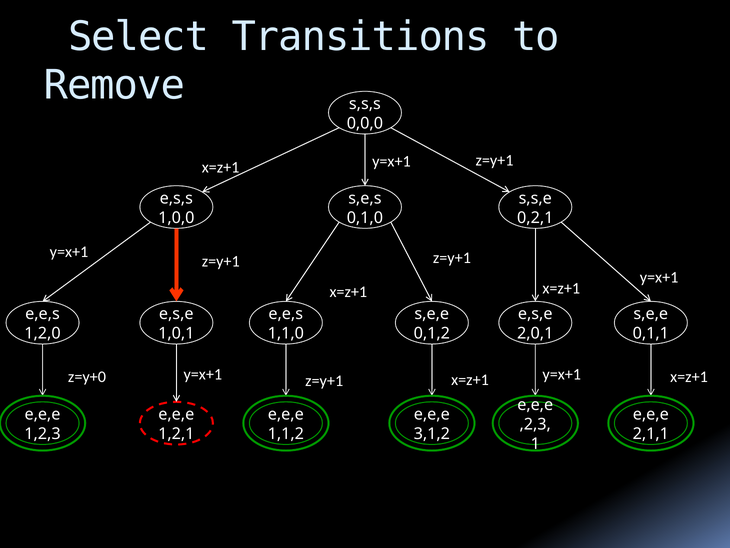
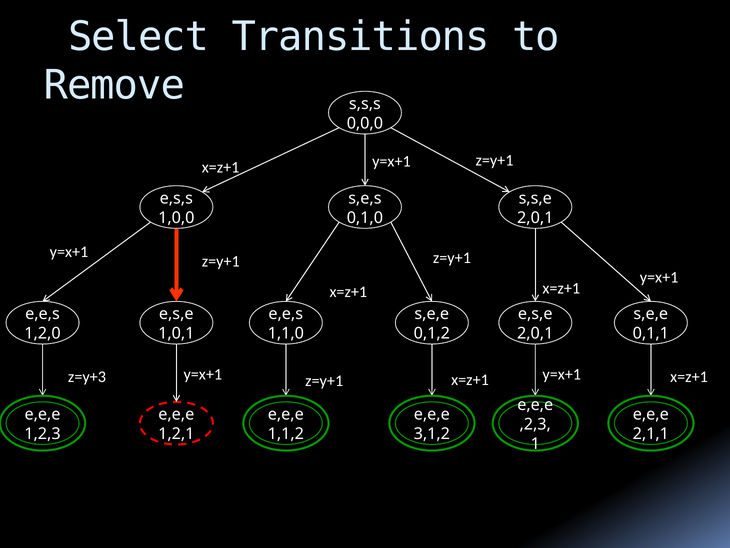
0,2,1: 0,2,1 -> 2,0,1 (535, 218)
z=y+0: z=y+0 -> z=y+3 (87, 377)
